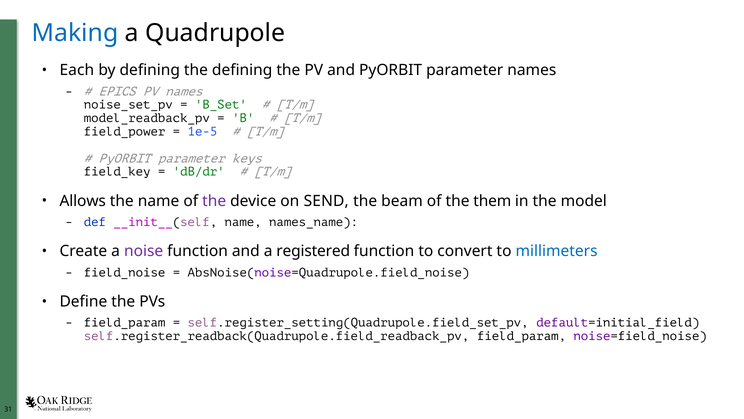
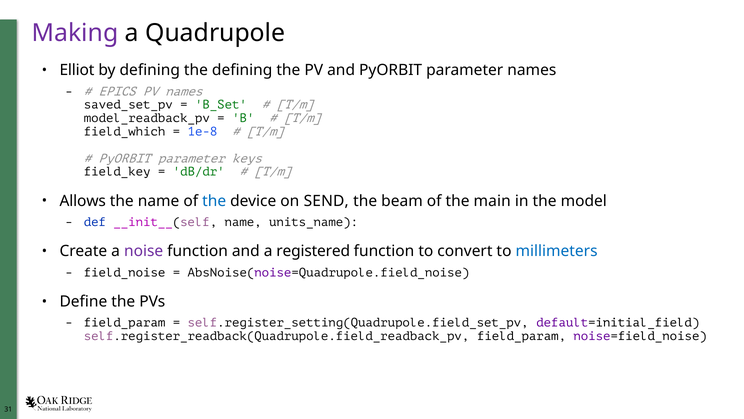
Making colour: blue -> purple (75, 33)
Each: Each -> Elliot (77, 70)
noise_set_pv: noise_set_pv -> saved_set_pv (128, 105)
field_power: field_power -> field_which (125, 132)
1e-5: 1e-5 -> 1e-8 (203, 132)
the colour: purple -> blue (214, 201)
them: them -> main (492, 201)
names_name: names_name -> units_name (314, 222)
